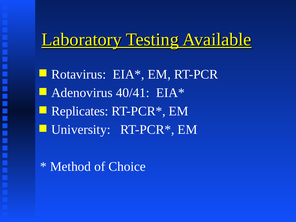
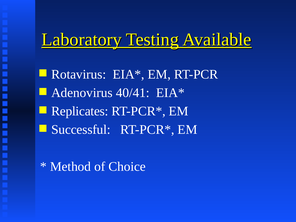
University: University -> Successful (81, 130)
